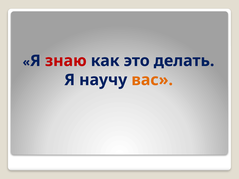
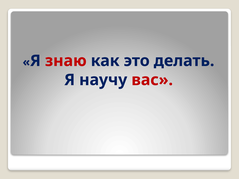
вас colour: orange -> red (152, 80)
